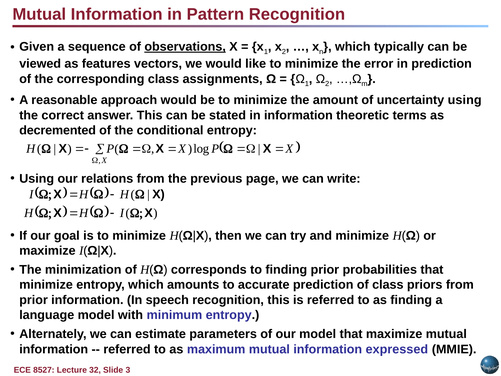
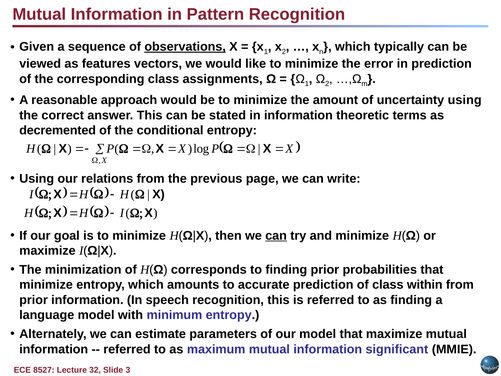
can underline: none -> present (276, 235)
priors: priors -> within (425, 285)
expressed: expressed -> significant (397, 349)
